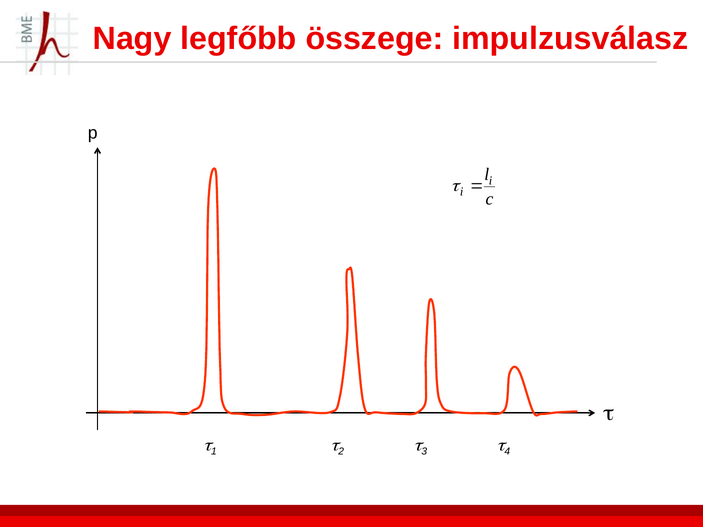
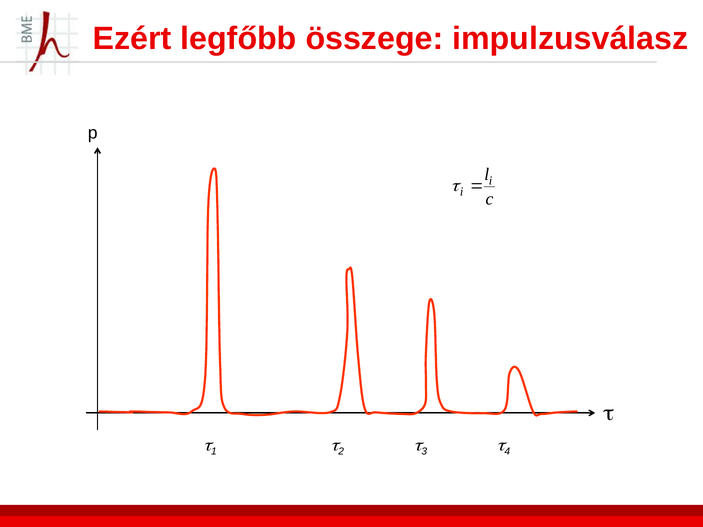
Nagy: Nagy -> Ezért (132, 39)
